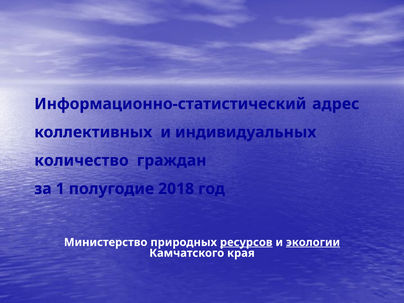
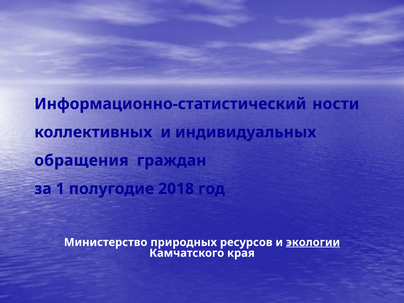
адрес: адрес -> ности (336, 104)
количество: количество -> обращения (81, 161)
ресурсов underline: present -> none (246, 242)
